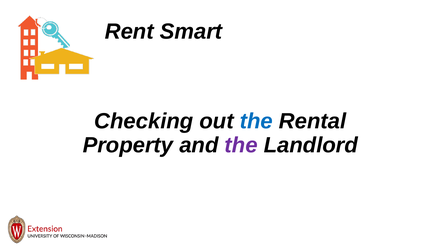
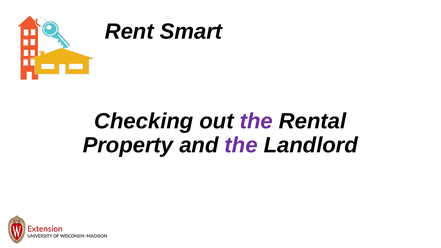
the colour: blue -> purple (256, 121)
